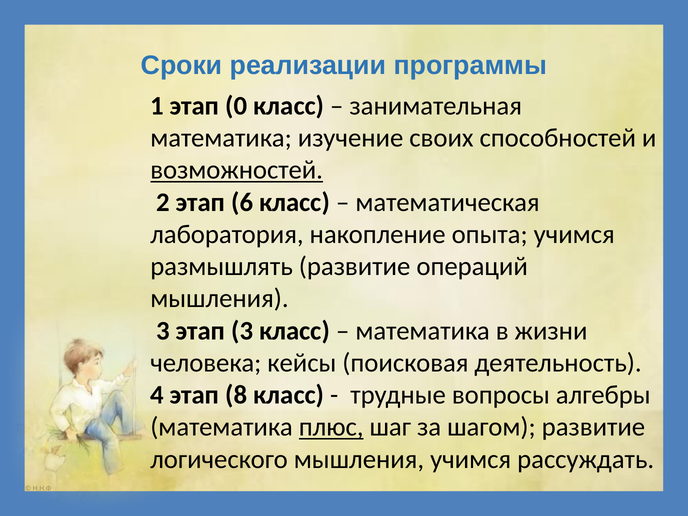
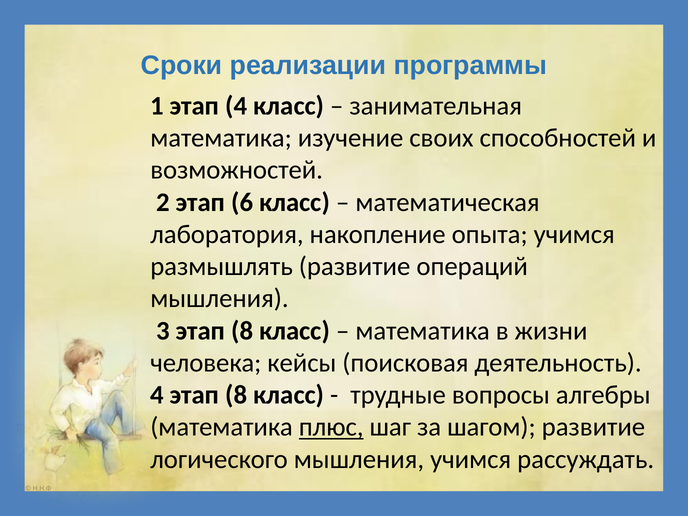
этап 0: 0 -> 4 (236, 106)
возможностей underline: present -> none (237, 170)
3 этап 3: 3 -> 8 (242, 331)
